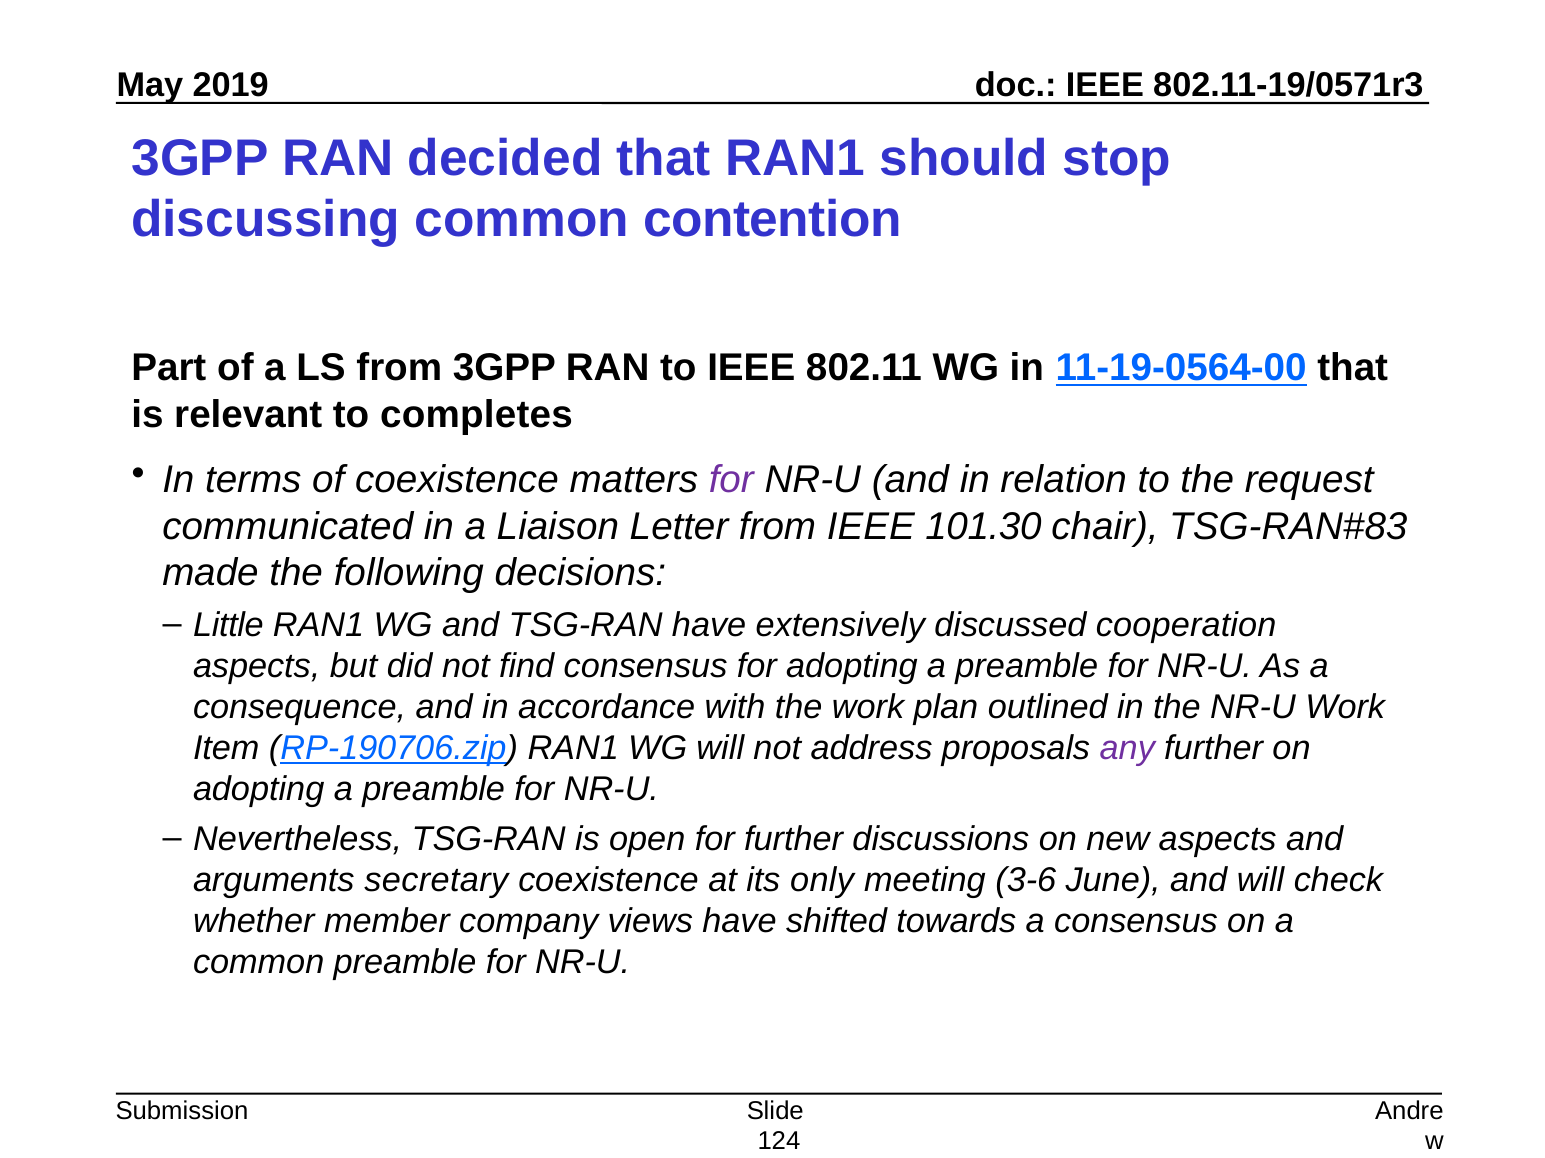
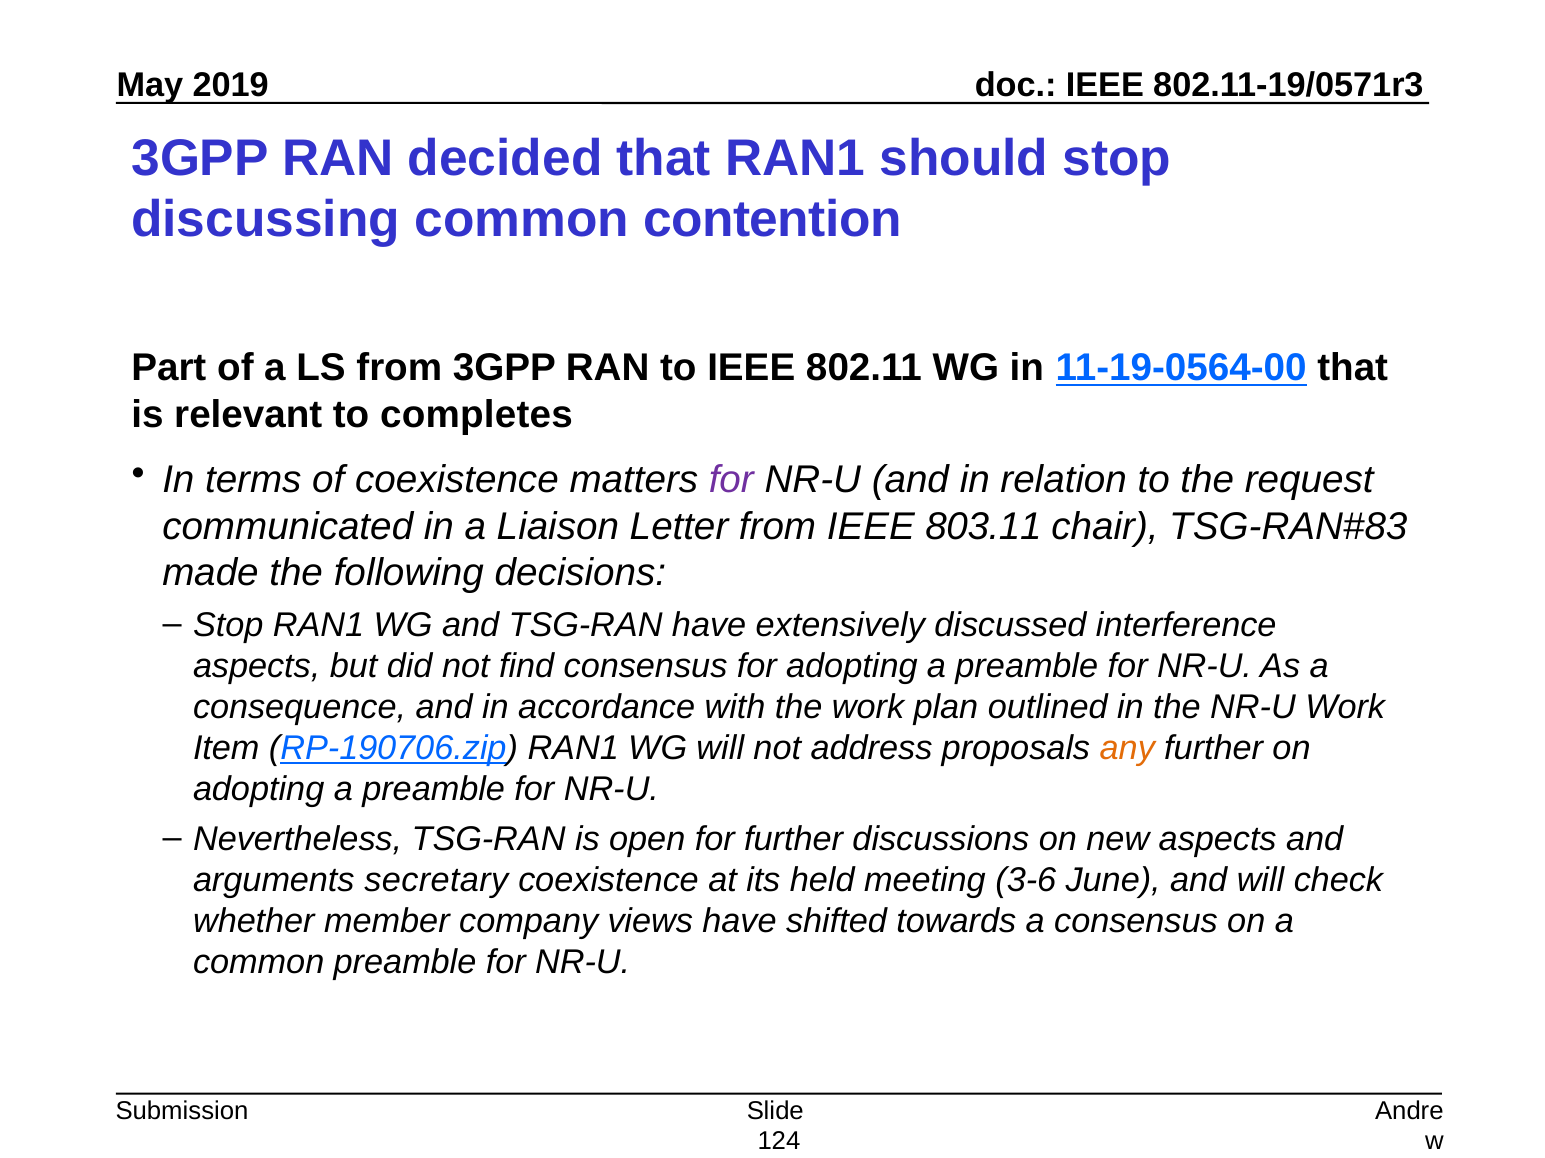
101.30: 101.30 -> 803.11 (983, 527)
Little: Little -> Stop (228, 625)
cooperation: cooperation -> interference (1186, 625)
any colour: purple -> orange (1127, 749)
only: only -> held (822, 881)
